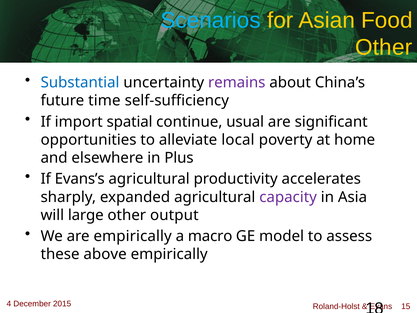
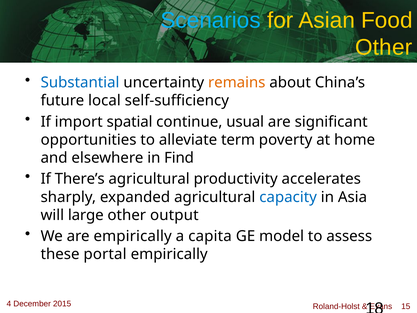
remains colour: purple -> orange (237, 83)
time: time -> local (104, 101)
local: local -> term (238, 140)
Plus: Plus -> Find (179, 158)
Evans’s: Evans’s -> There’s (80, 179)
capacity colour: purple -> blue (288, 197)
macro: macro -> capita (210, 236)
above: above -> portal (105, 254)
